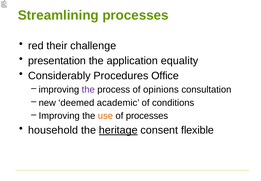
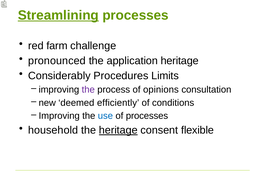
Streamlining underline: none -> present (58, 15)
their: their -> farm (57, 46)
presentation: presentation -> pronounced (57, 61)
application equality: equality -> heritage (180, 61)
Office: Office -> Limits (165, 76)
academic: academic -> efficiently (118, 103)
use colour: orange -> blue (105, 116)
